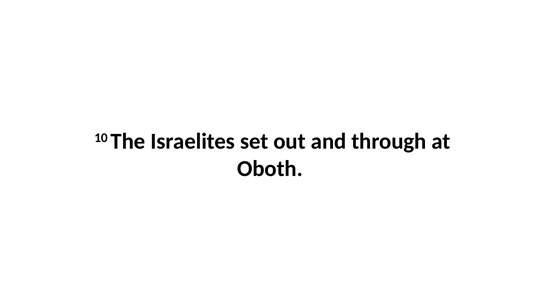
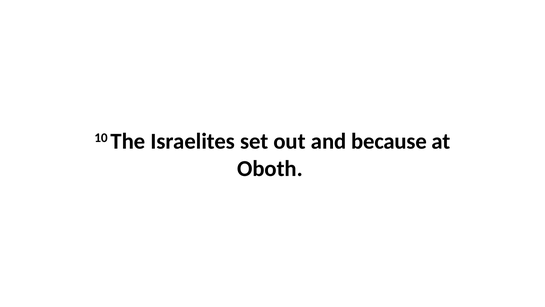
through: through -> because (389, 141)
